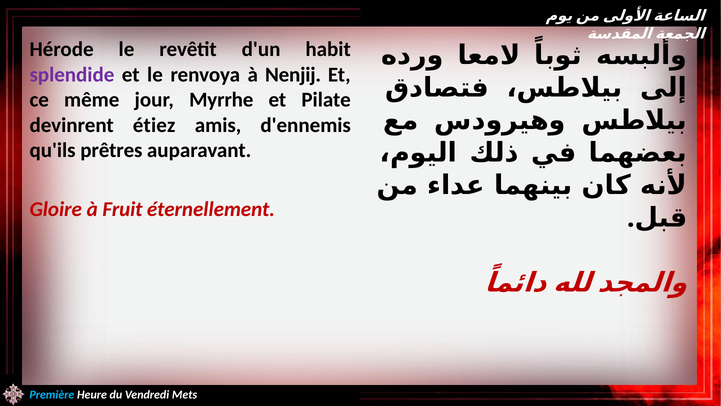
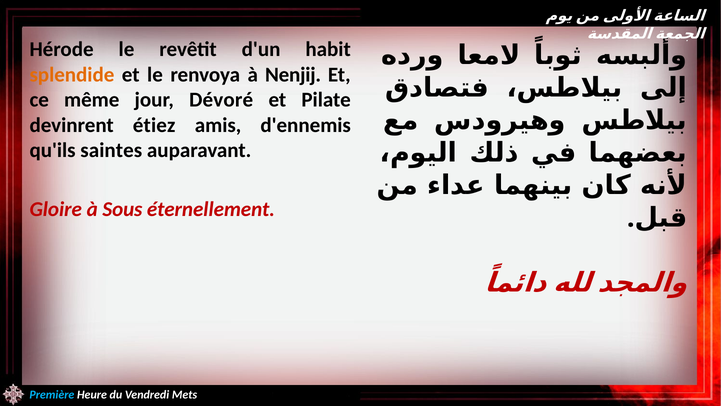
splendide colour: purple -> orange (72, 74)
Myrrhe: Myrrhe -> Dévoré (221, 100)
prêtres: prêtres -> saintes (111, 150)
Fruit: Fruit -> Sous (122, 209)
